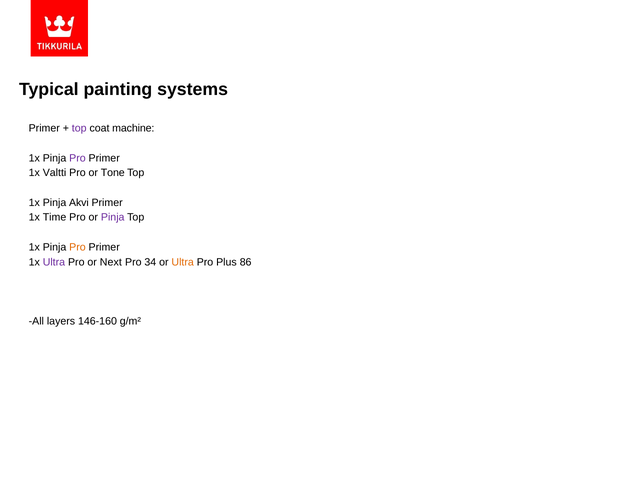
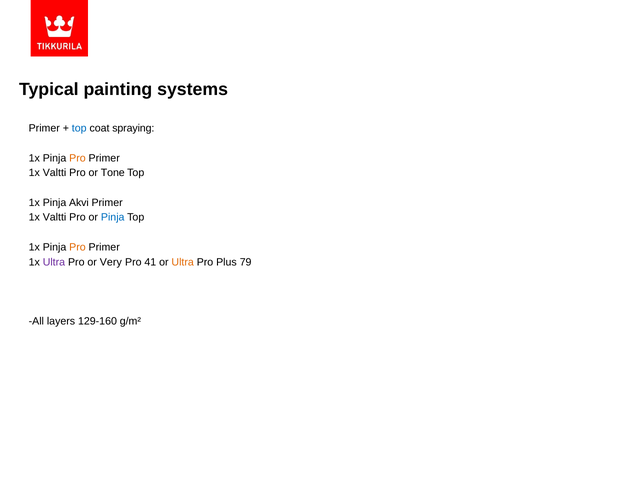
top colour: purple -> blue (79, 128)
machine: machine -> spraying (133, 128)
Pro colour: purple -> orange (77, 158)
Time: Time -> Valtti (55, 217)
Pinja colour: purple -> blue (113, 217)
Next: Next -> Very (111, 262)
34: 34 -> 41 (150, 262)
86: 86 -> 79 (246, 262)
146-160: 146-160 -> 129-160 (97, 321)
